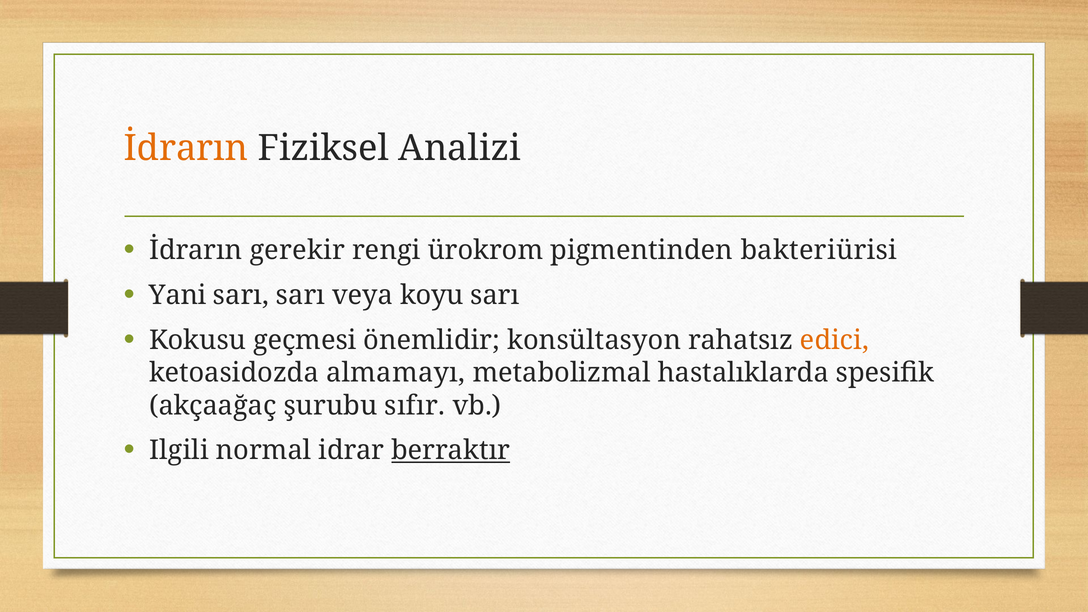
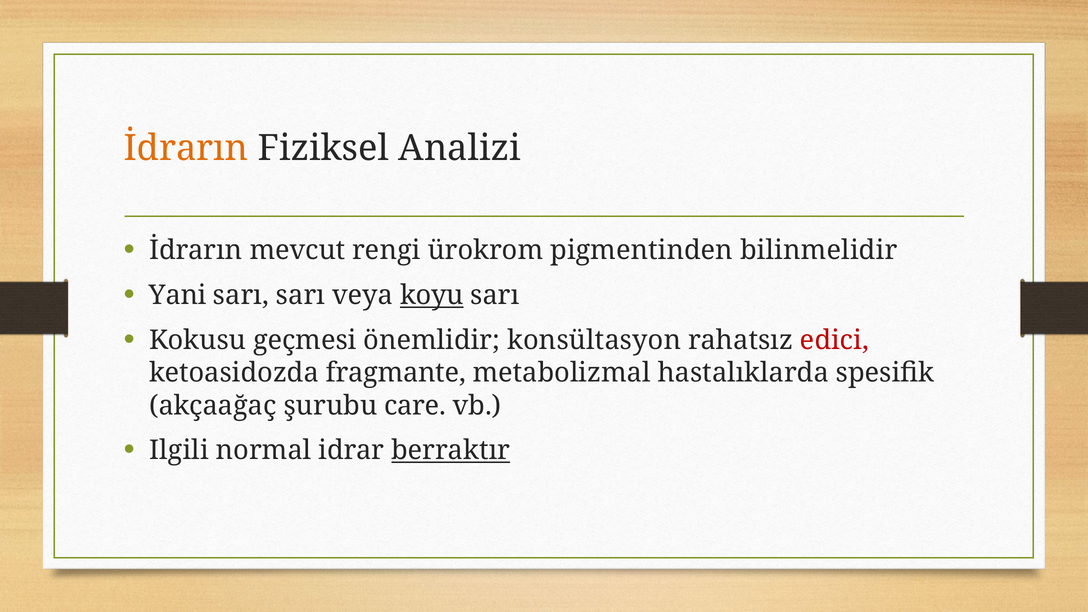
gerekir: gerekir -> mevcut (297, 250)
bakteriürisi: bakteriürisi -> bilinmelidir (819, 250)
koyu underline: none -> present (432, 295)
edici colour: orange -> red (834, 340)
almamayı: almamayı -> fragmante (396, 373)
sıfır: sıfır -> care (415, 406)
